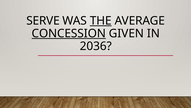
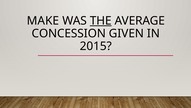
SERVE: SERVE -> MAKE (43, 21)
CONCESSION underline: present -> none (69, 33)
2036: 2036 -> 2015 (96, 46)
